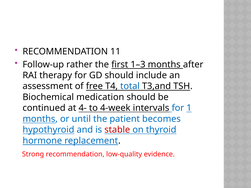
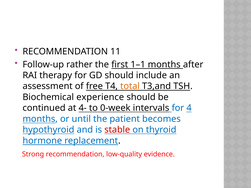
1–3: 1–3 -> 1–1 (138, 65)
total colour: blue -> orange (130, 86)
medication: medication -> experience (100, 97)
4-week: 4-week -> 0-week (115, 108)
1: 1 -> 4 (189, 108)
